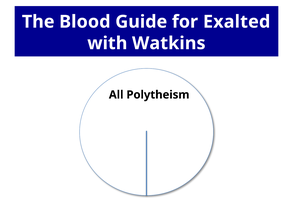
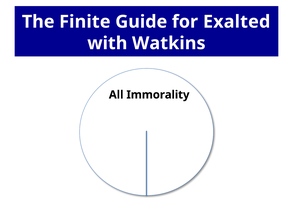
Blood: Blood -> Finite (85, 22)
Polytheism: Polytheism -> Immorality (158, 95)
